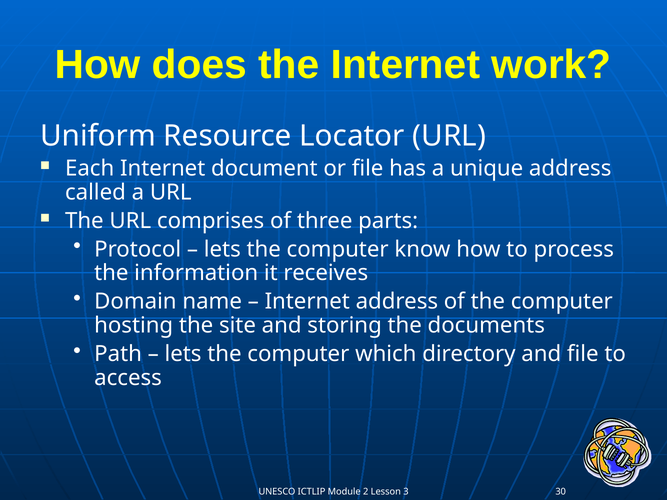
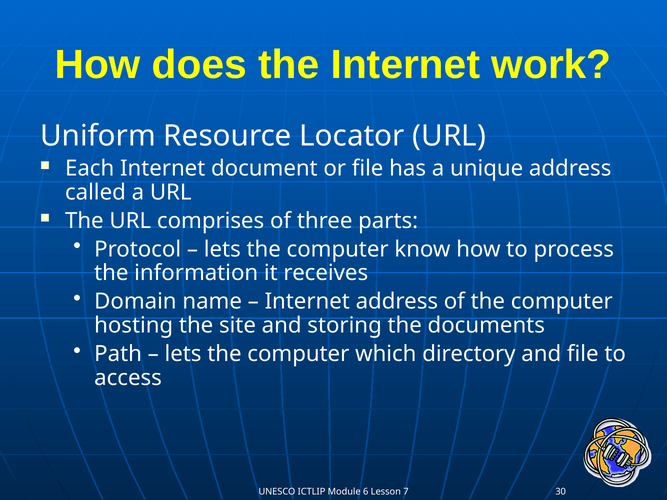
2: 2 -> 6 (366, 492)
3: 3 -> 7 (406, 492)
